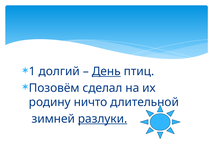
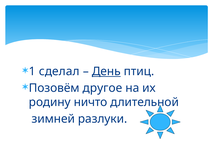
долгий: долгий -> сделал (59, 71)
сделал: сделал -> другое (102, 88)
разлуки underline: present -> none (103, 119)
